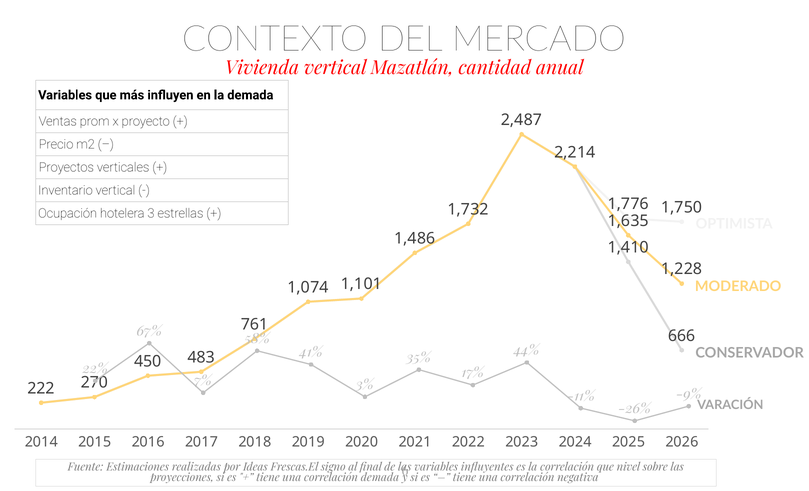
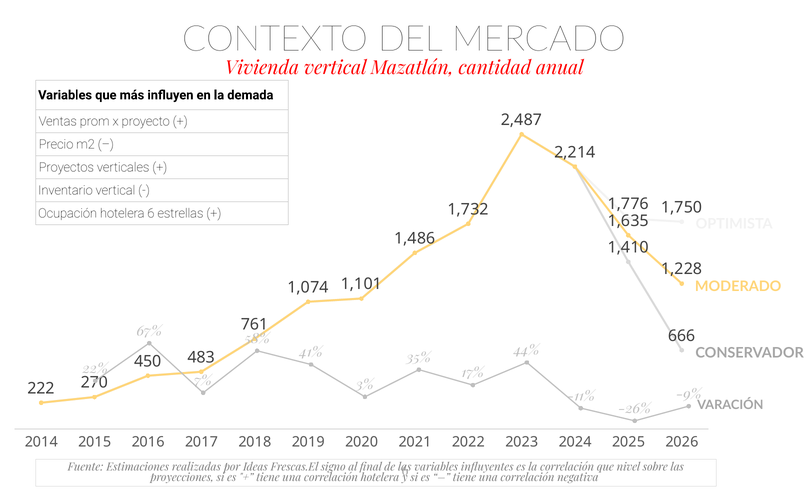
hotelera 3: 3 -> 6 (151, 214)
correlación demada: demada -> hotelera (380, 478)
